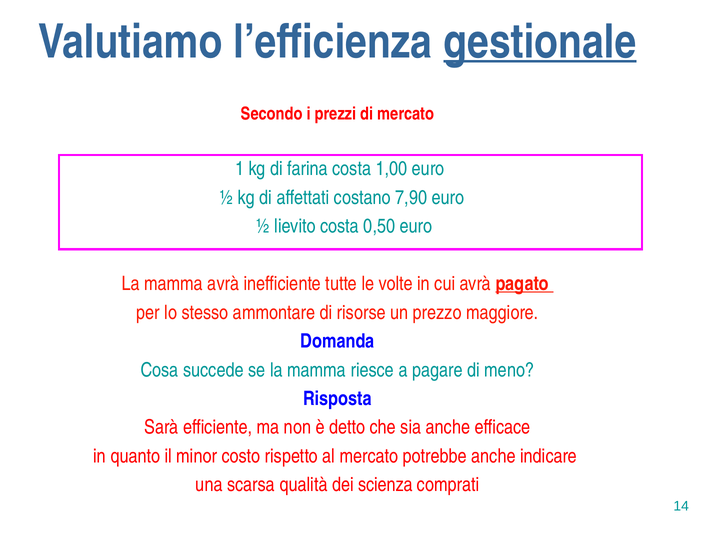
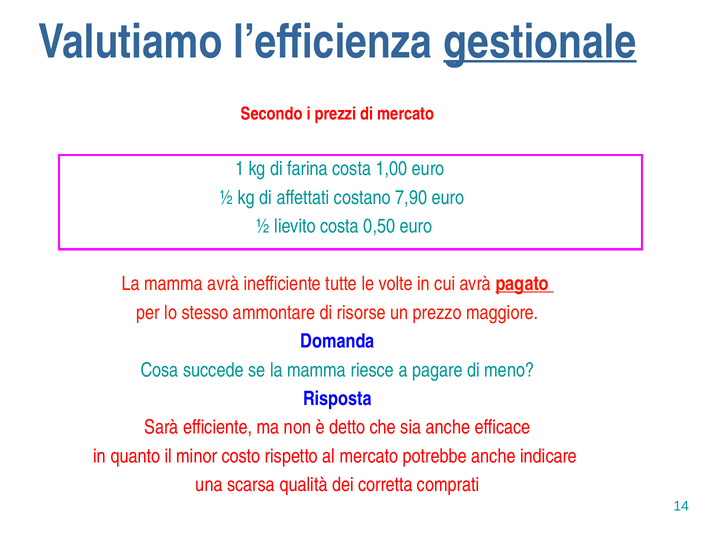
scienza: scienza -> corretta (386, 485)
